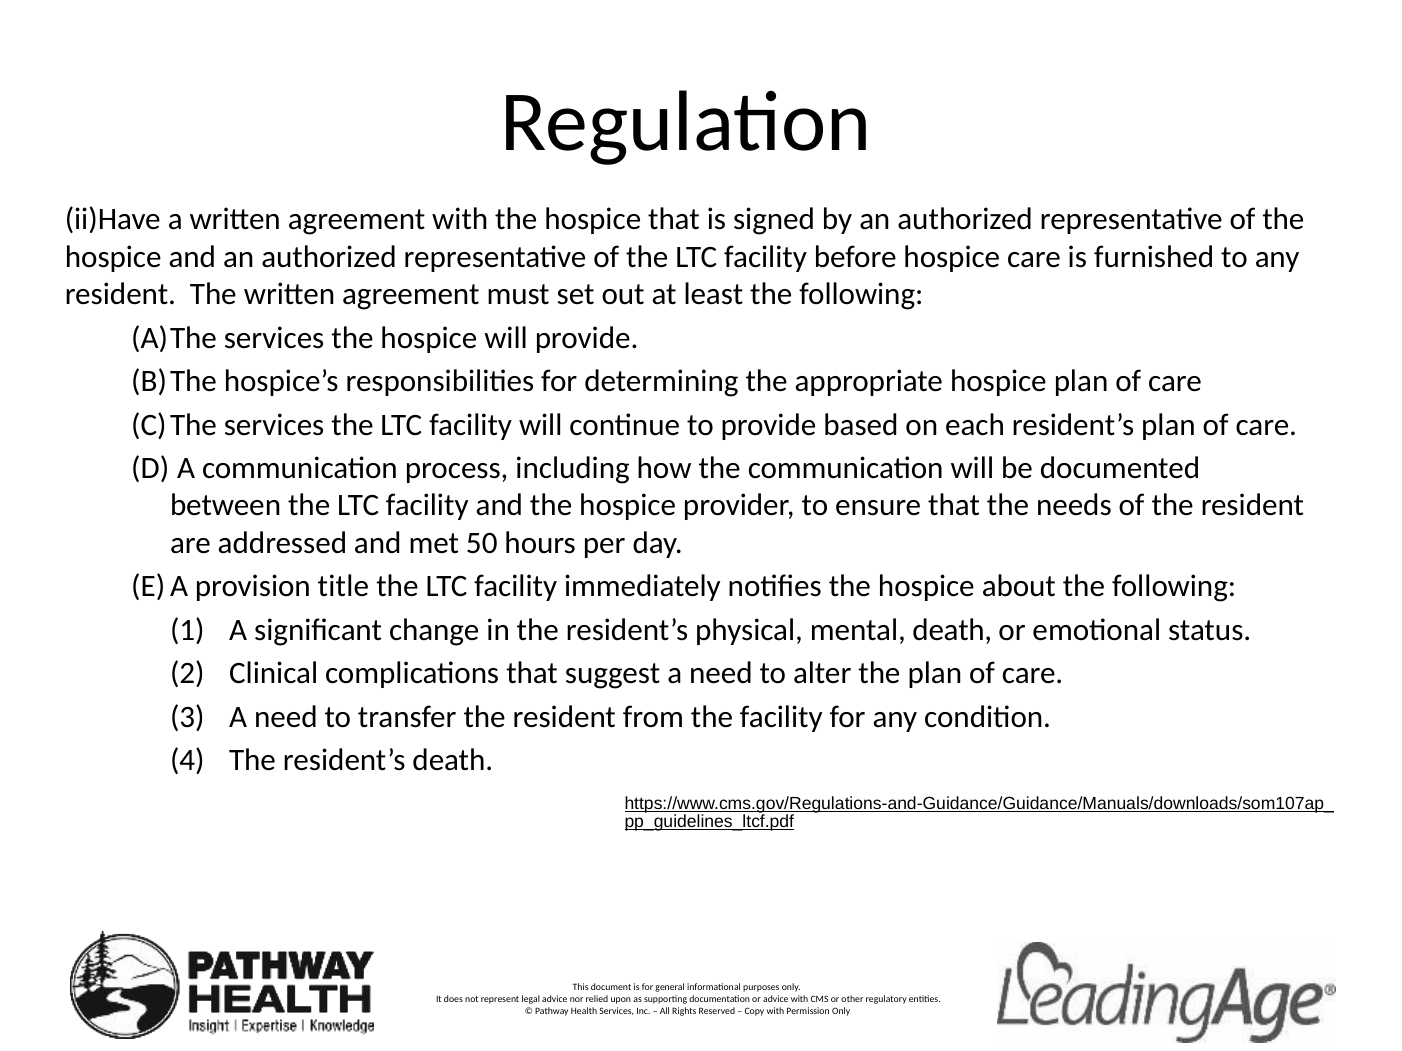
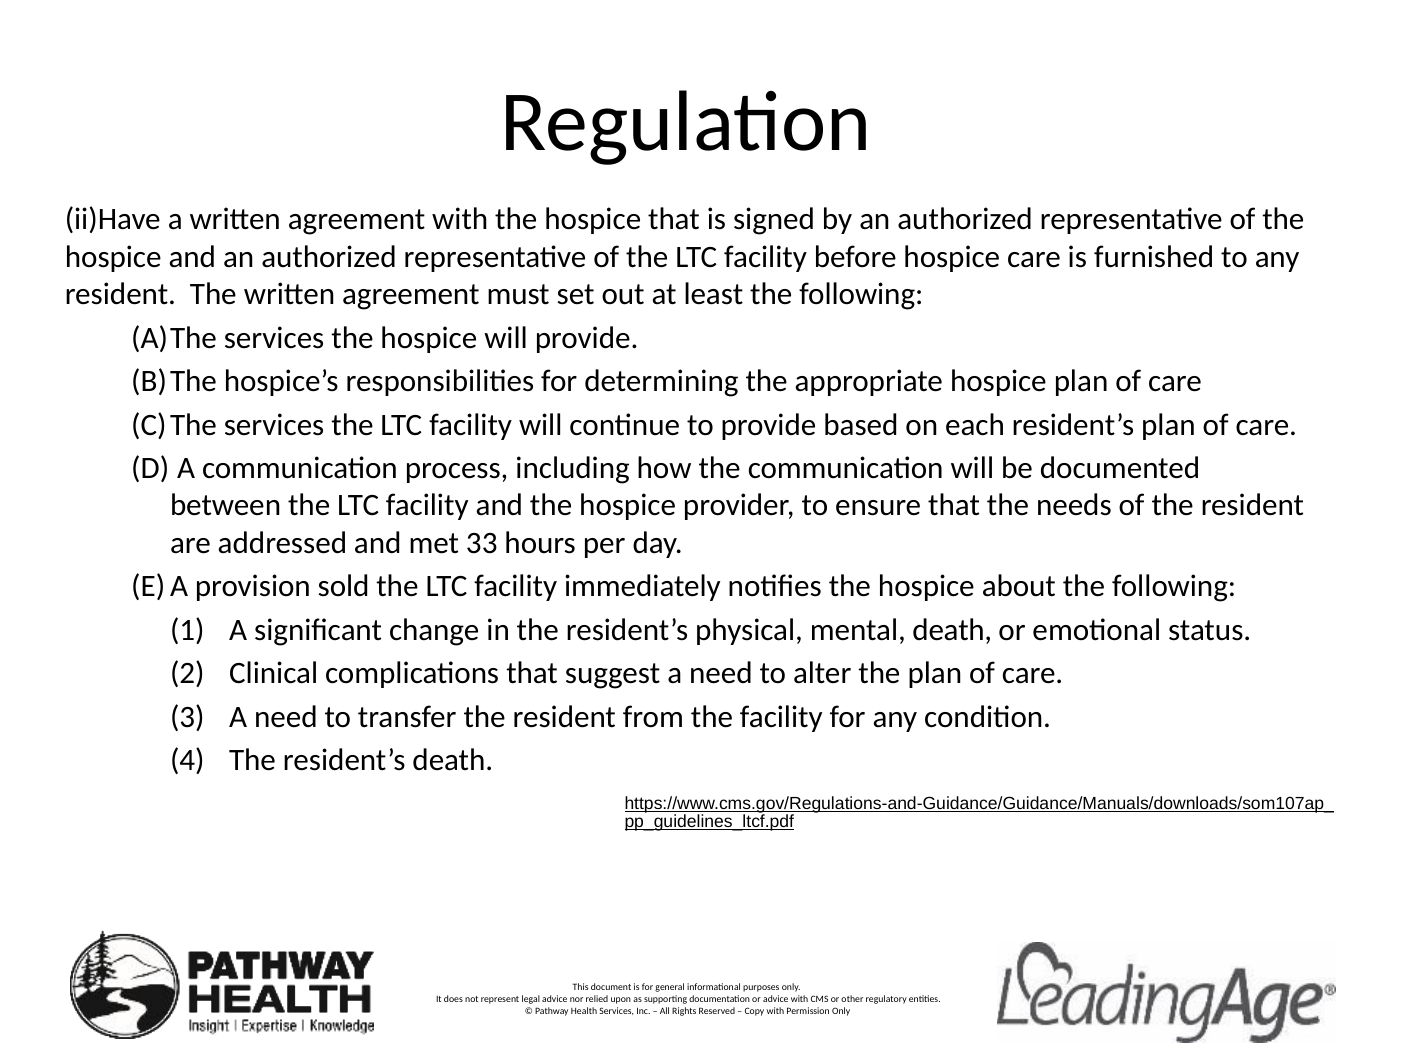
50: 50 -> 33 (482, 543)
title: title -> sold (344, 587)
